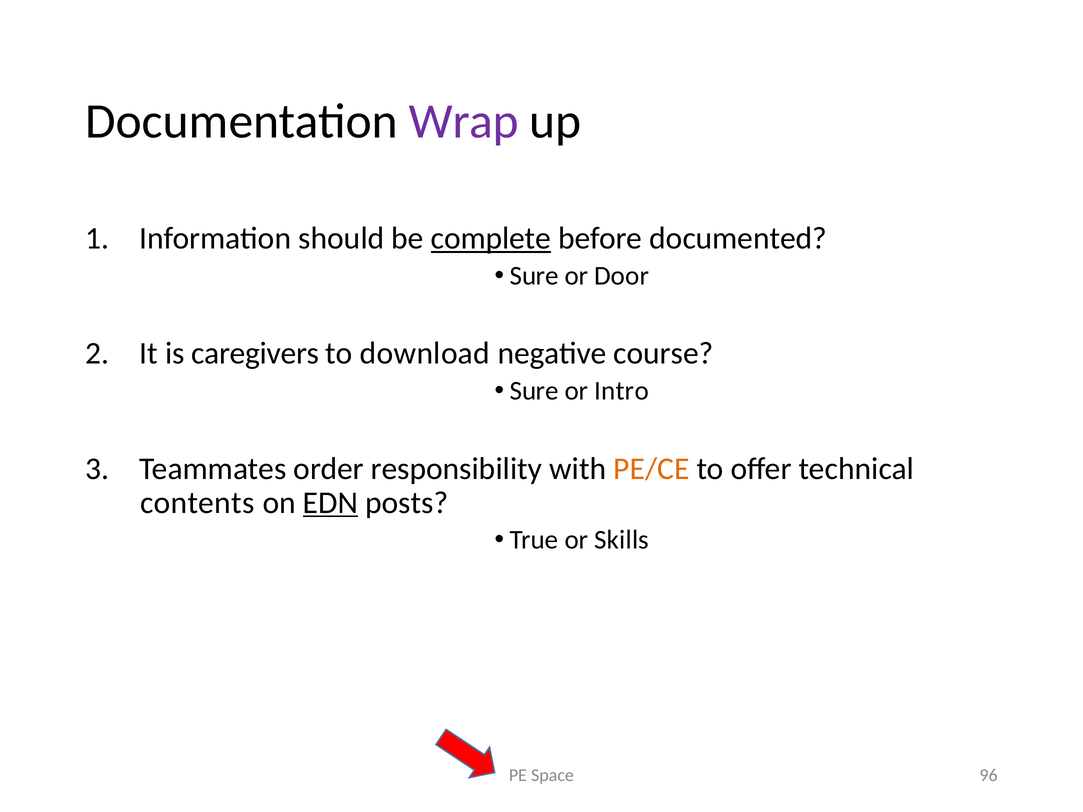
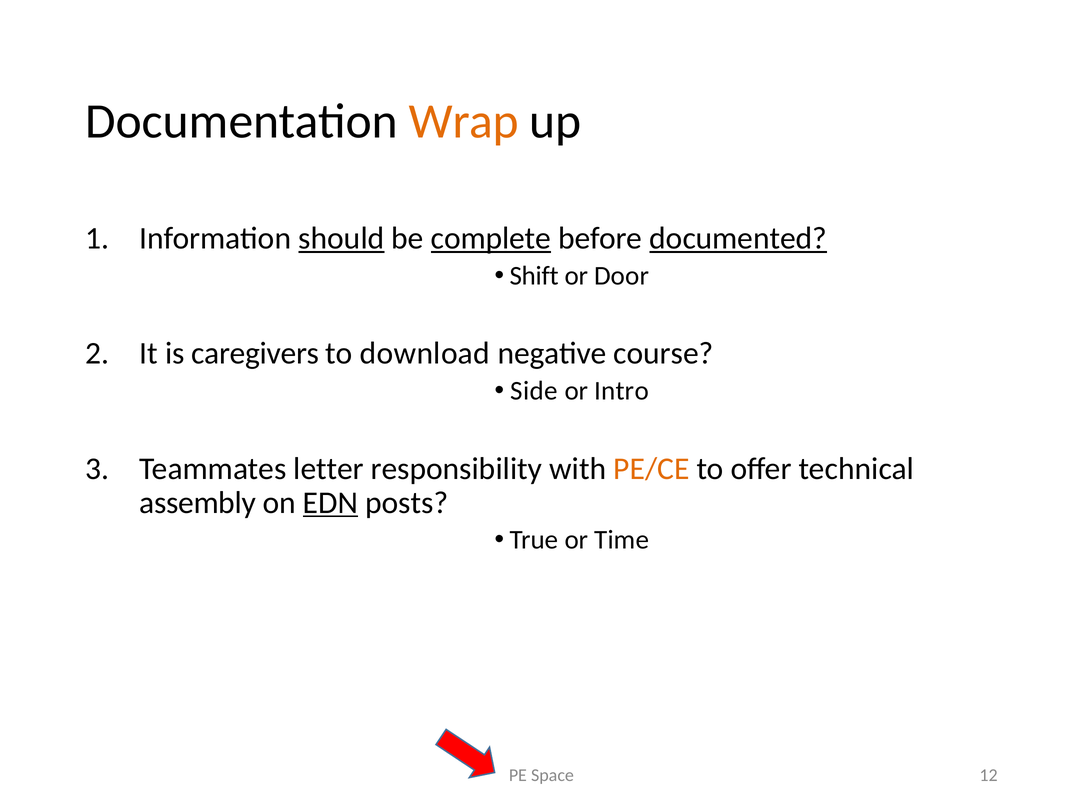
Wrap colour: purple -> orange (464, 121)
should underline: none -> present (341, 238)
documented underline: none -> present (738, 238)
Sure: Sure -> Shift (534, 276)
Sure: Sure -> Side (534, 391)
order: order -> letter (329, 469)
contents: contents -> assembly (198, 503)
Skills: Skills -> Time (622, 540)
96: 96 -> 12 (989, 776)
